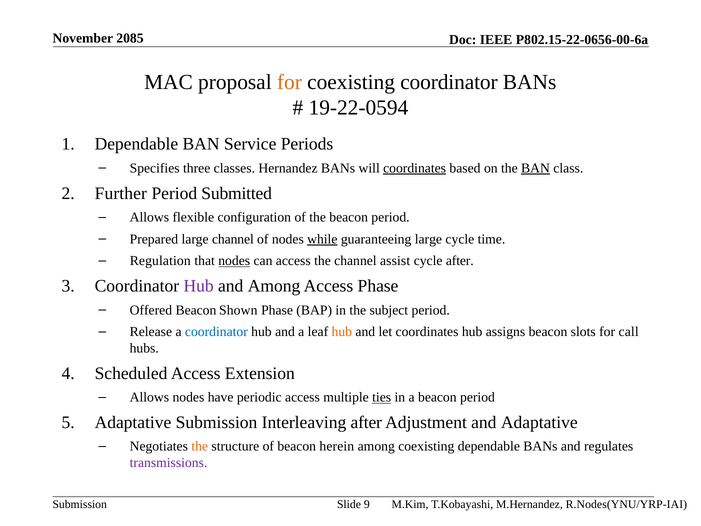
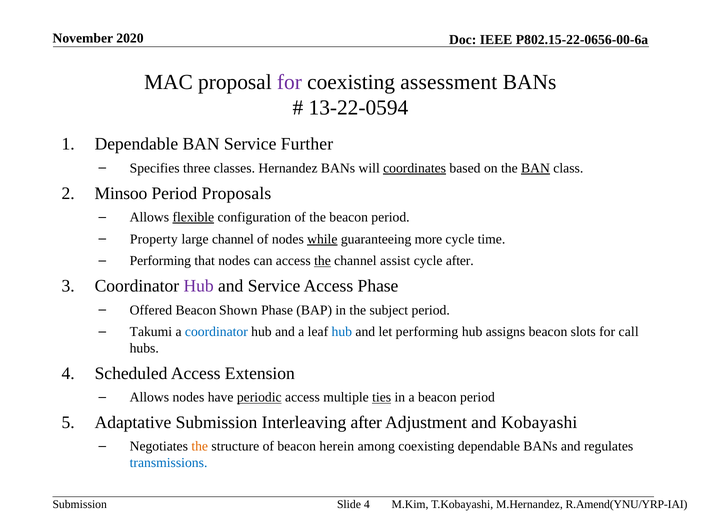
2085: 2085 -> 2020 (130, 38)
for colour: orange -> purple (289, 82)
coexisting coordinator: coordinator -> assessment (449, 82)
19-22-0594: 19-22-0594 -> 13-22-0594 (358, 108)
Periods: Periods -> Further (307, 144)
Further: Further -> Minsoo (121, 193)
Submitted: Submitted -> Proposals (236, 193)
flexible underline: none -> present (193, 217)
Prepared: Prepared -> Property (154, 239)
guaranteeing large: large -> more (428, 239)
Regulation: Regulation -> Performing (160, 261)
nodes underline: present -> none (234, 261)
the underline: none -> present (322, 261)
and Among: Among -> Service (274, 286)
Release: Release -> Takumi (151, 332)
hub colour: orange -> blue (342, 332)
let coordinates: coordinates -> performing (427, 332)
periodic underline: none -> present (259, 397)
and Adaptative: Adaptative -> Kobayashi (539, 422)
transmissions colour: purple -> blue (169, 463)
R.Nodes(YNU/YRP-IAI: R.Nodes(YNU/YRP-IAI -> R.Amend(YNU/YRP-IAI (627, 504)
Slide 9: 9 -> 4 (367, 504)
